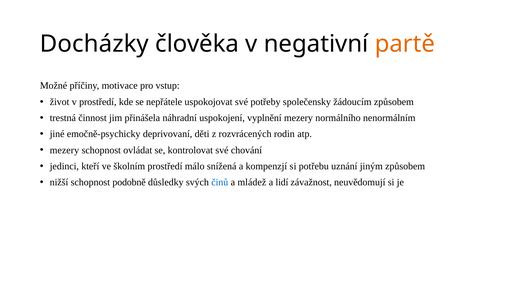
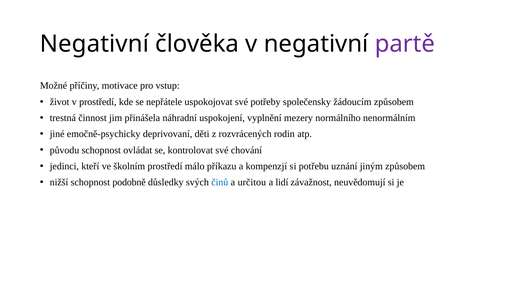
Docházky: Docházky -> Negativní (94, 44)
partě colour: orange -> purple (405, 44)
mezery: mezery -> původu (64, 150)
snížená: snížená -> příkazu (222, 166)
mládež: mládež -> určitou (252, 182)
